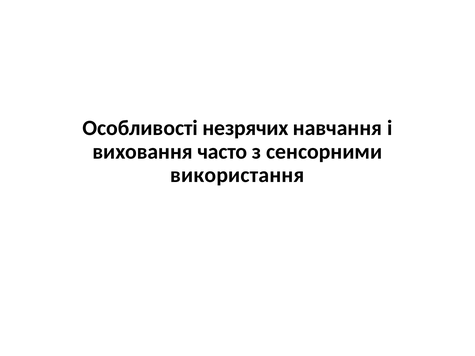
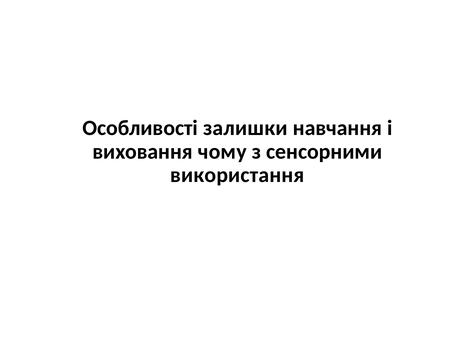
незрячих: незрячих -> залишки (245, 128)
часто: часто -> чому (222, 152)
